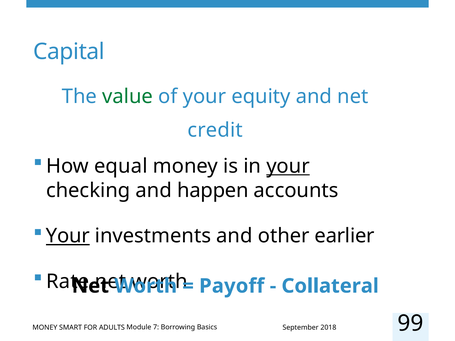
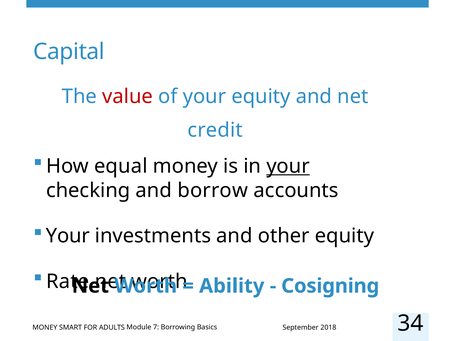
value colour: green -> red (128, 96)
happen: happen -> borrow (213, 191)
Your underline: present -> none (68, 236)
other earlier: earlier -> equity (344, 236)
Payoff: Payoff -> Ability (232, 286)
Collateral: Collateral -> Cosigning (330, 286)
99: 99 -> 34 (411, 323)
